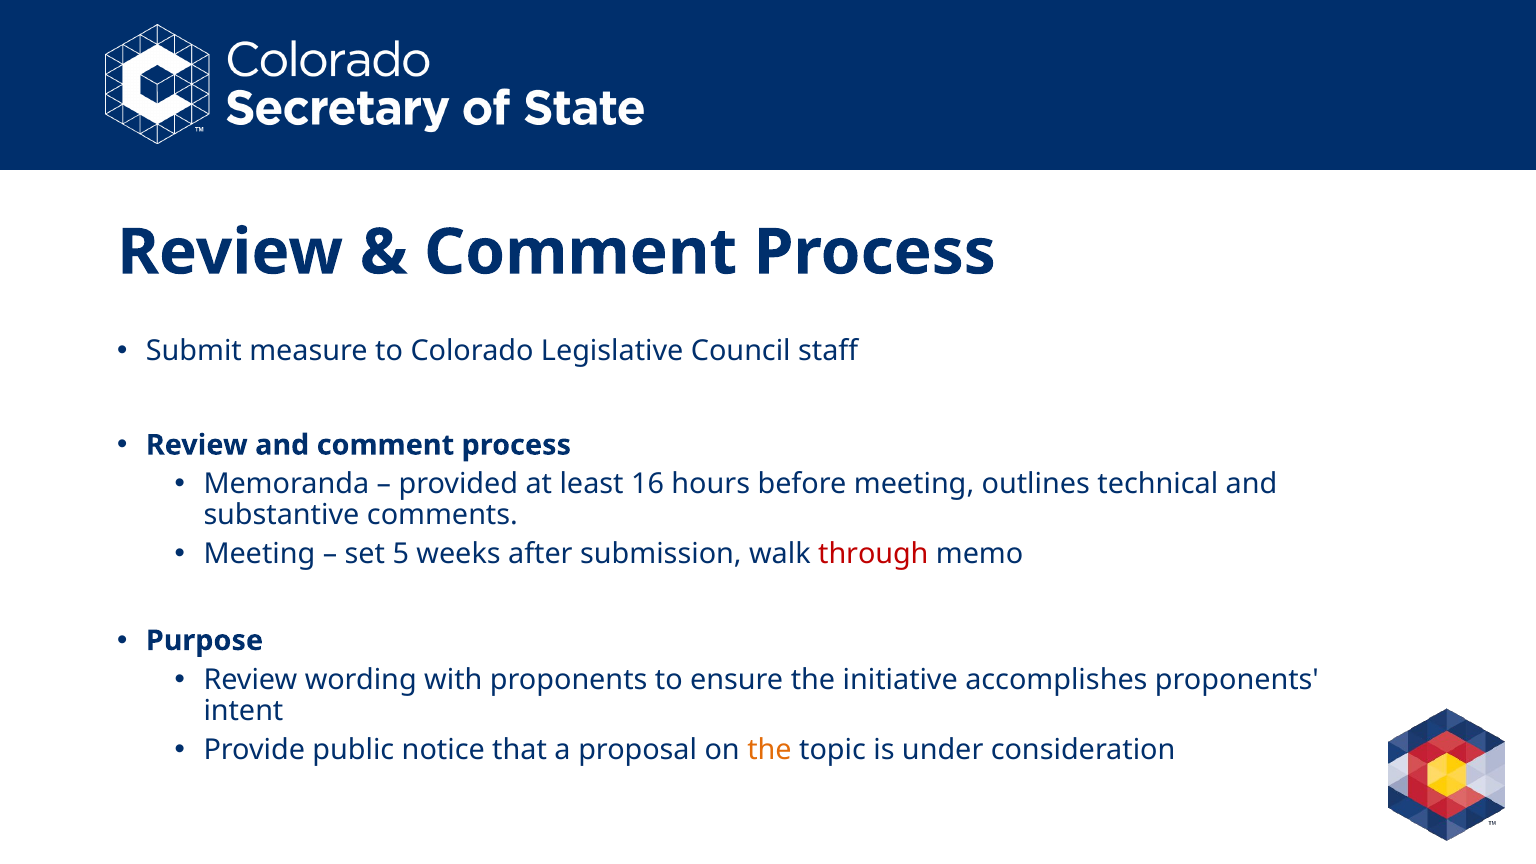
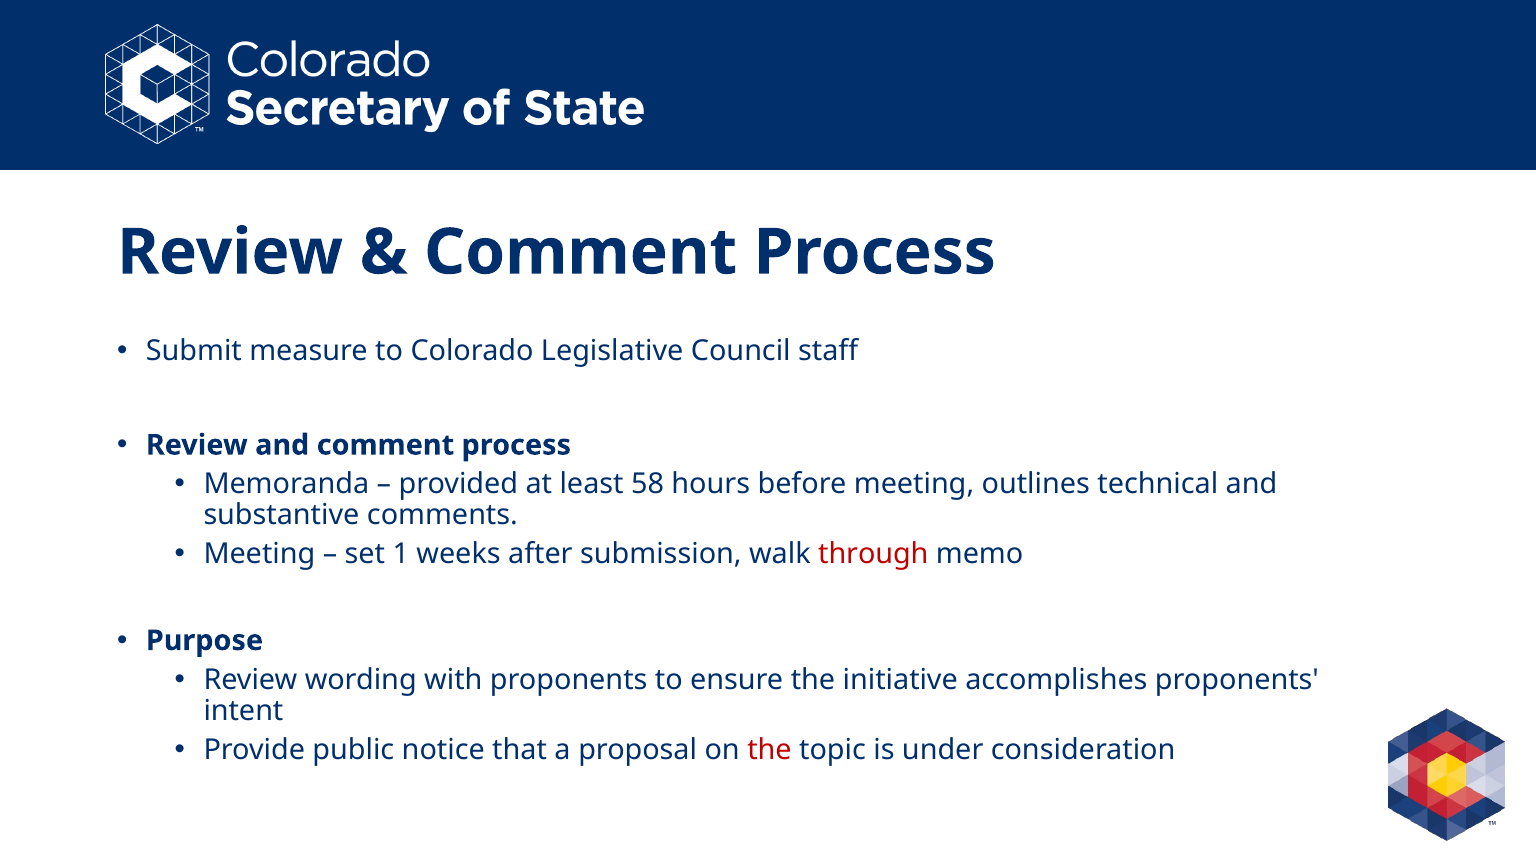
16: 16 -> 58 (648, 484)
5: 5 -> 1 (401, 554)
the colour: orange -> red (769, 750)
